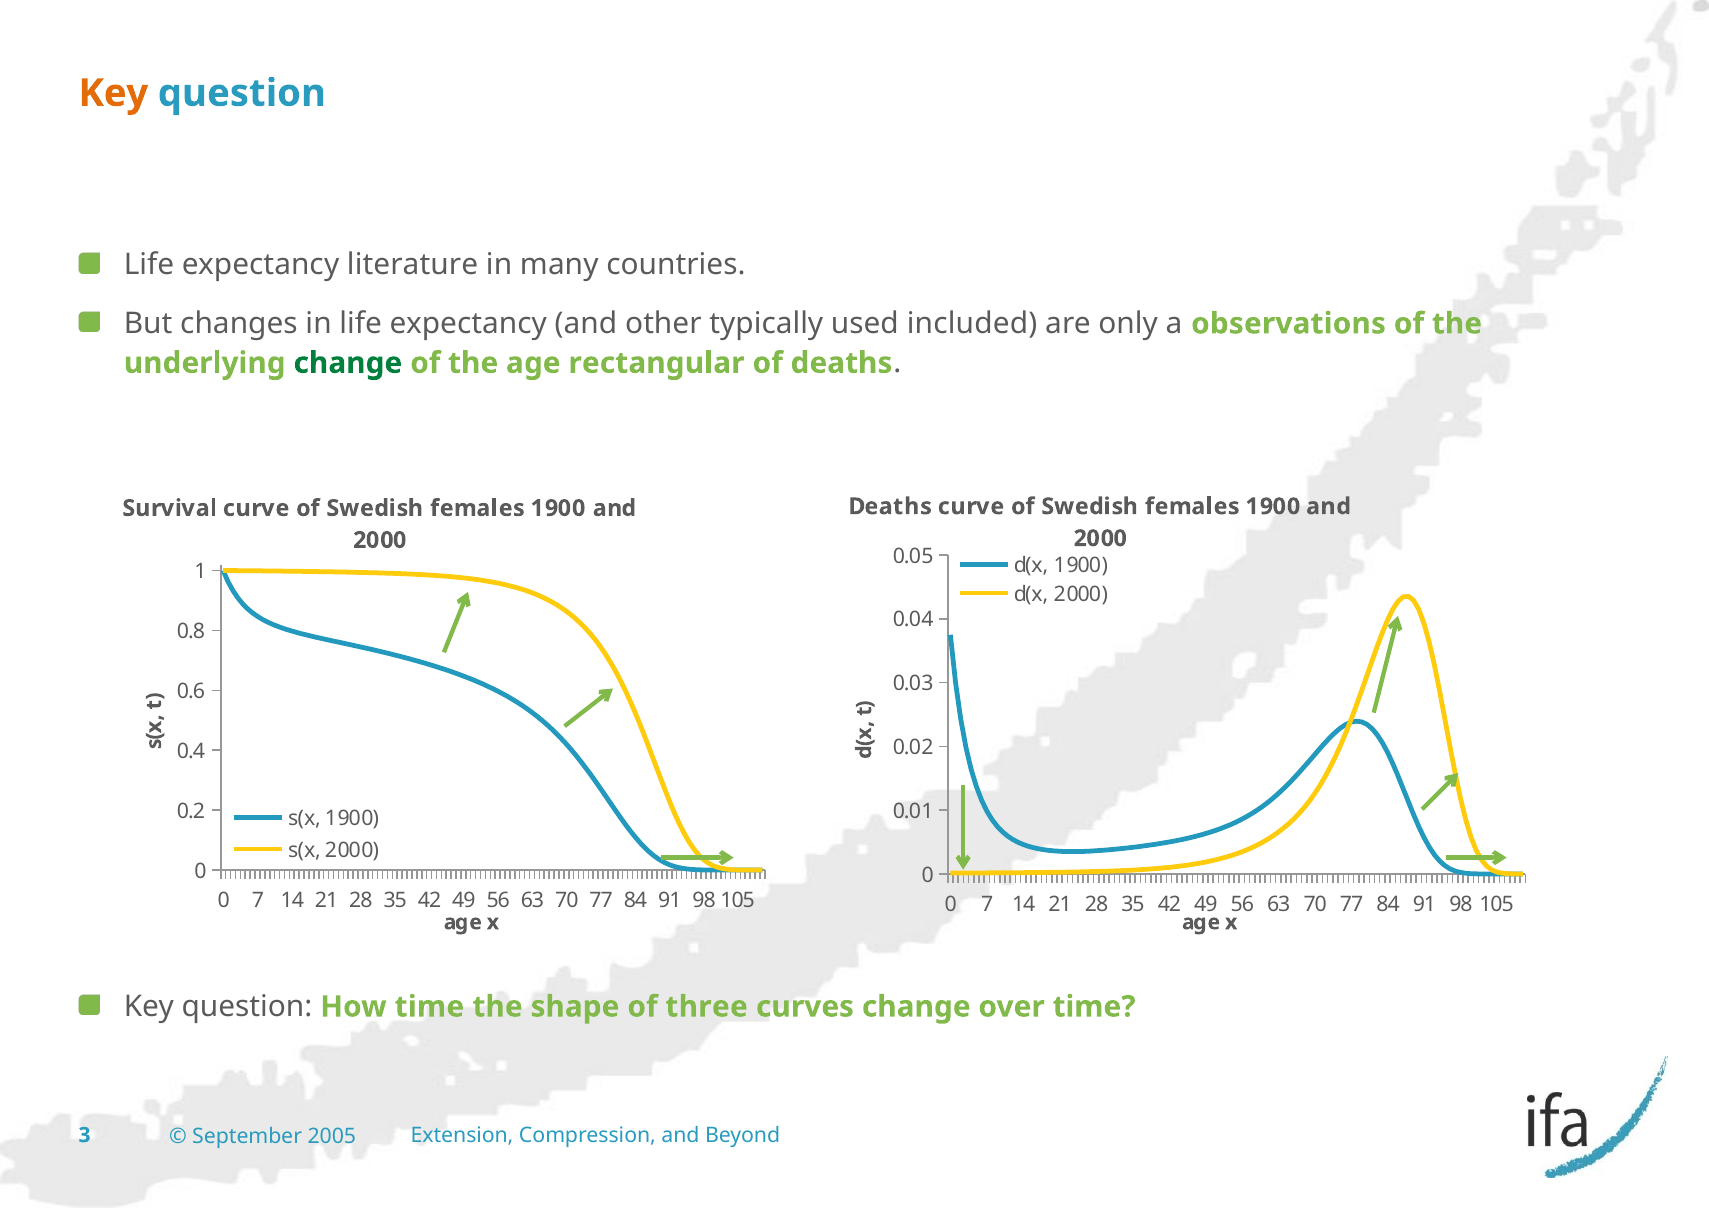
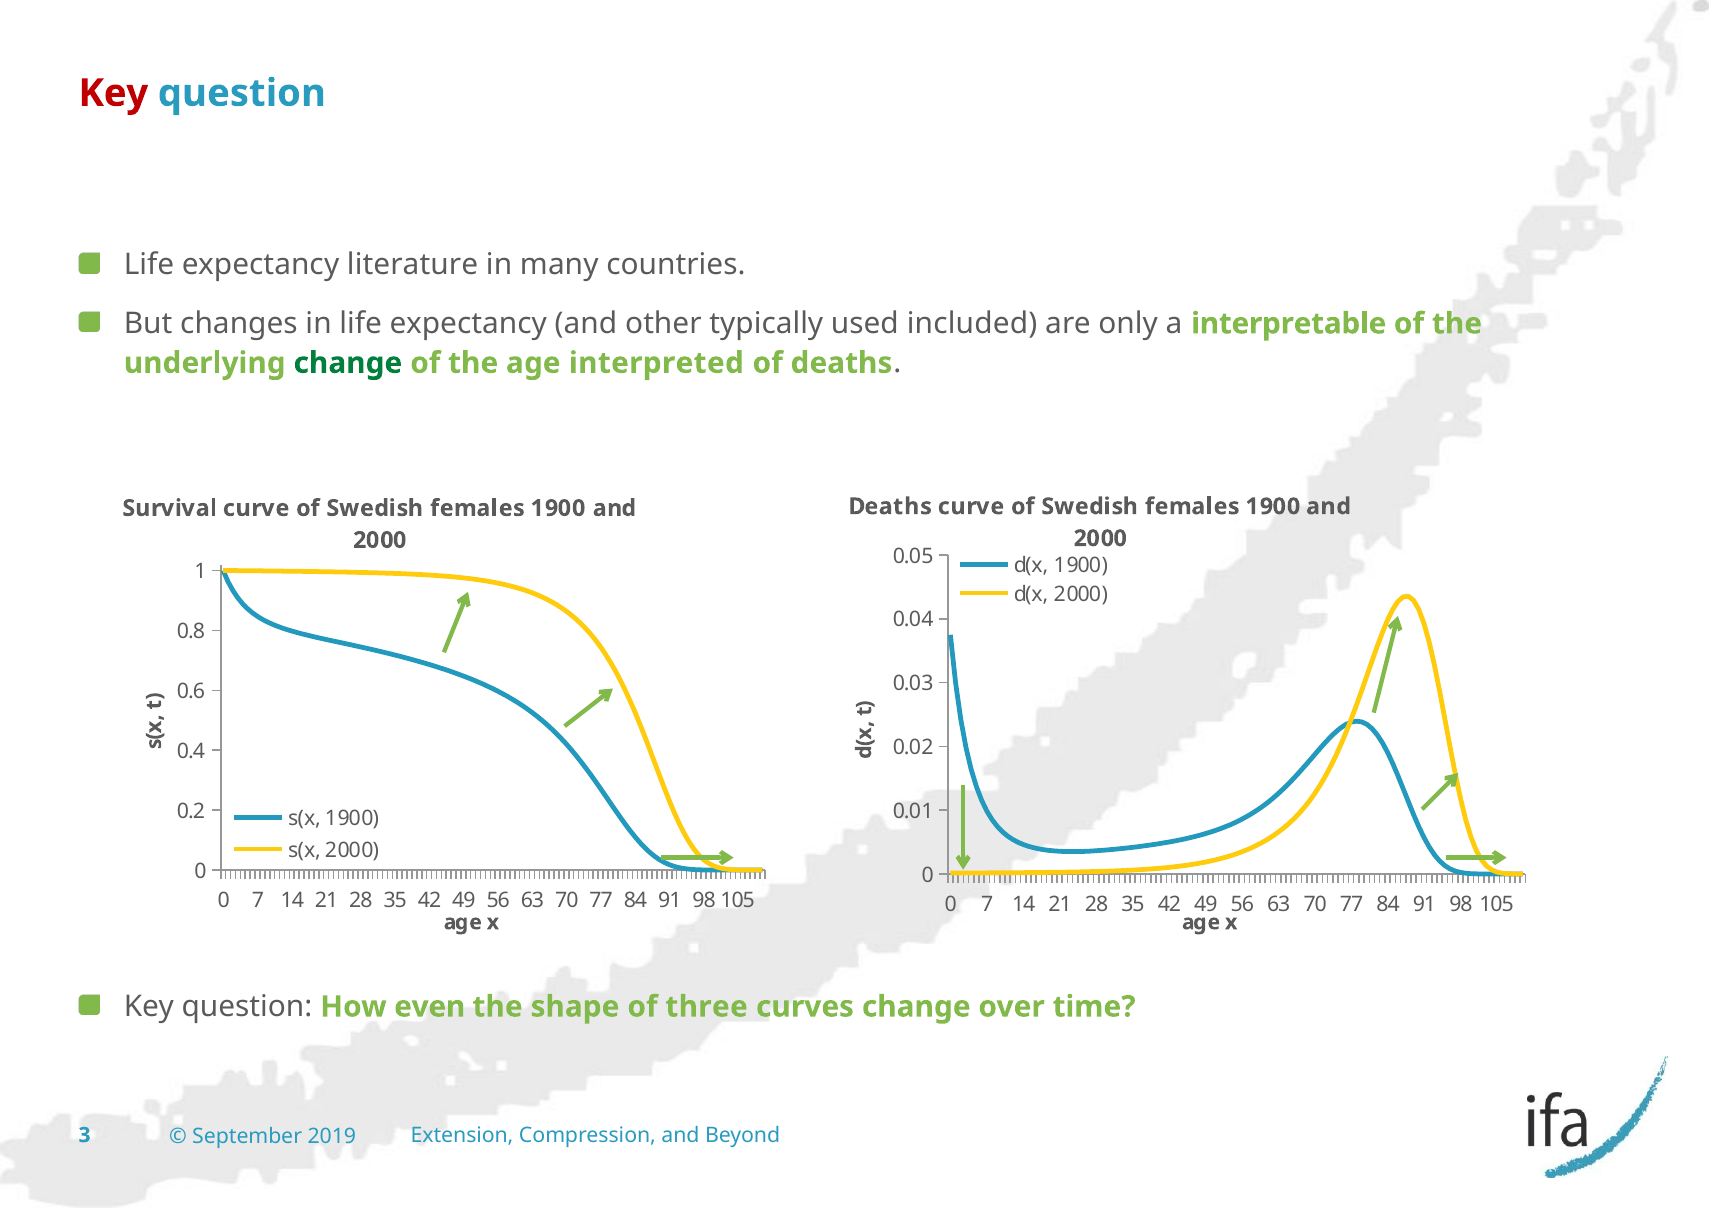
Key colour: orange -> red (113, 93)
observations: observations -> interpretable (1289, 324)
rectangular: rectangular -> interpreted (656, 363)
How time: time -> even (430, 1006)
2005: 2005 -> 2019 (332, 1136)
